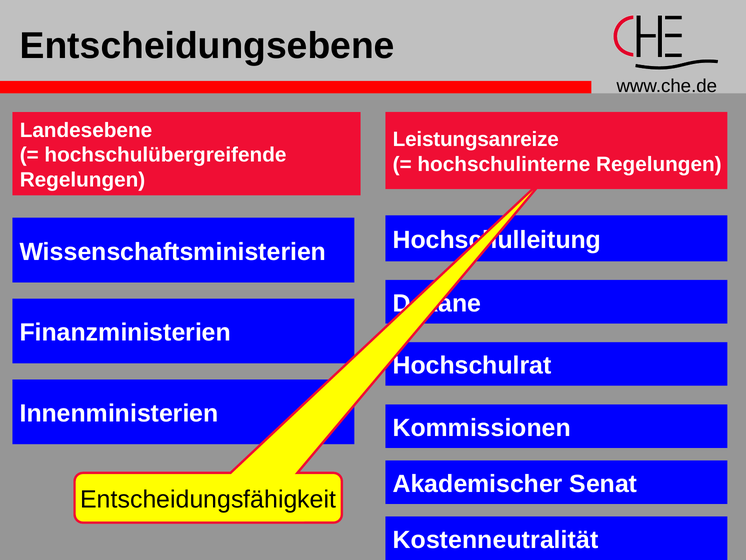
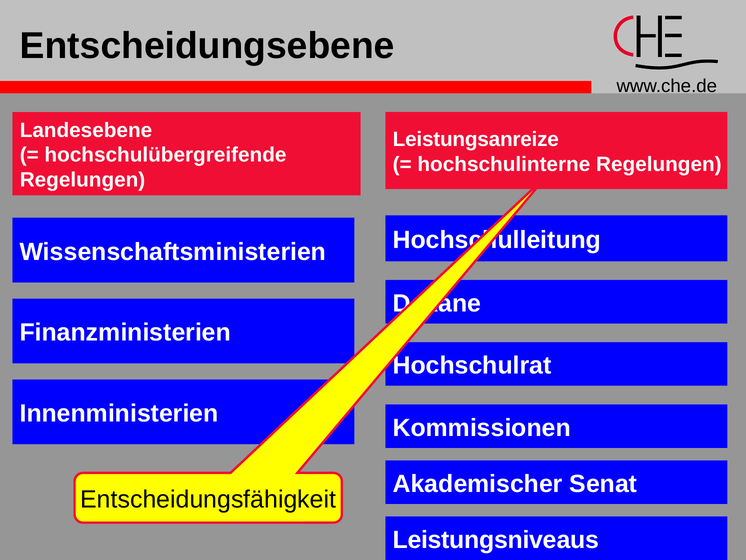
Kostenneutralität: Kostenneutralität -> Leistungsniveaus (496, 539)
